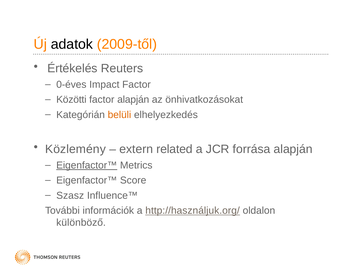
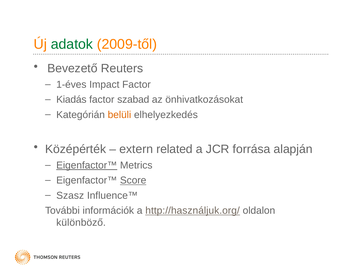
adatok colour: black -> green (72, 44)
Értékelés: Értékelés -> Bevezető (72, 69)
0-éves: 0-éves -> 1-éves (71, 85)
Közötti: Közötti -> Kiadás (71, 100)
factor alapján: alapján -> szabad (133, 100)
Közlemény: Közlemény -> Középérték (76, 149)
Score underline: none -> present (133, 181)
